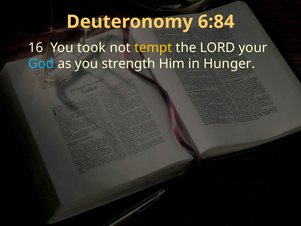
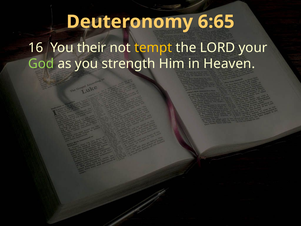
6:84: 6:84 -> 6:65 (216, 22)
took: took -> their (92, 48)
God colour: light blue -> light green (41, 64)
Hunger: Hunger -> Heaven (229, 64)
